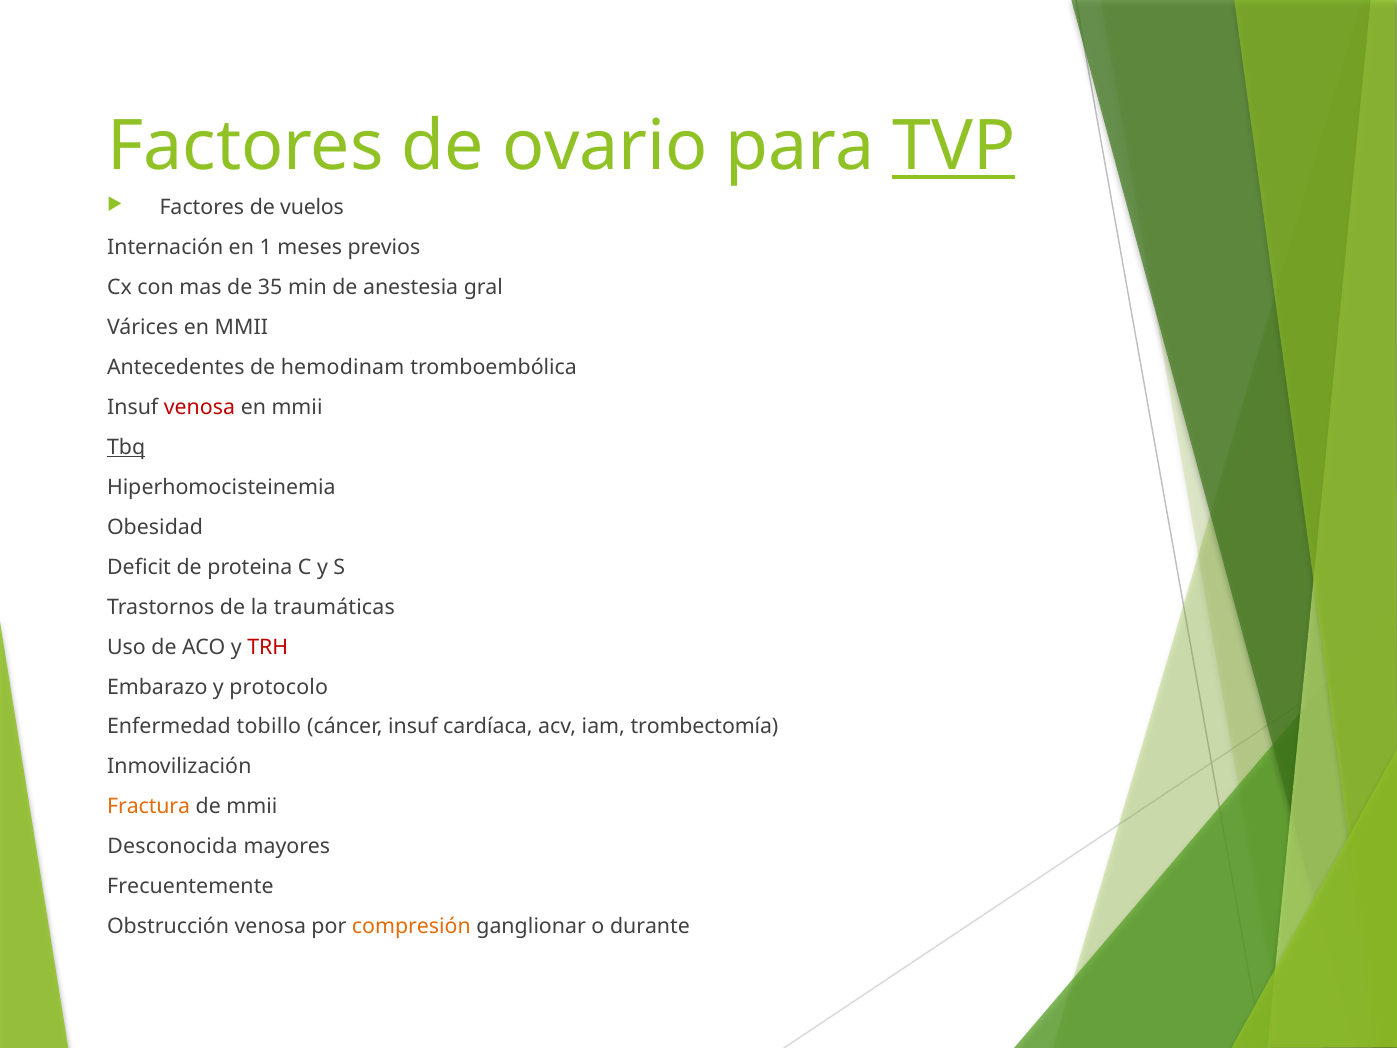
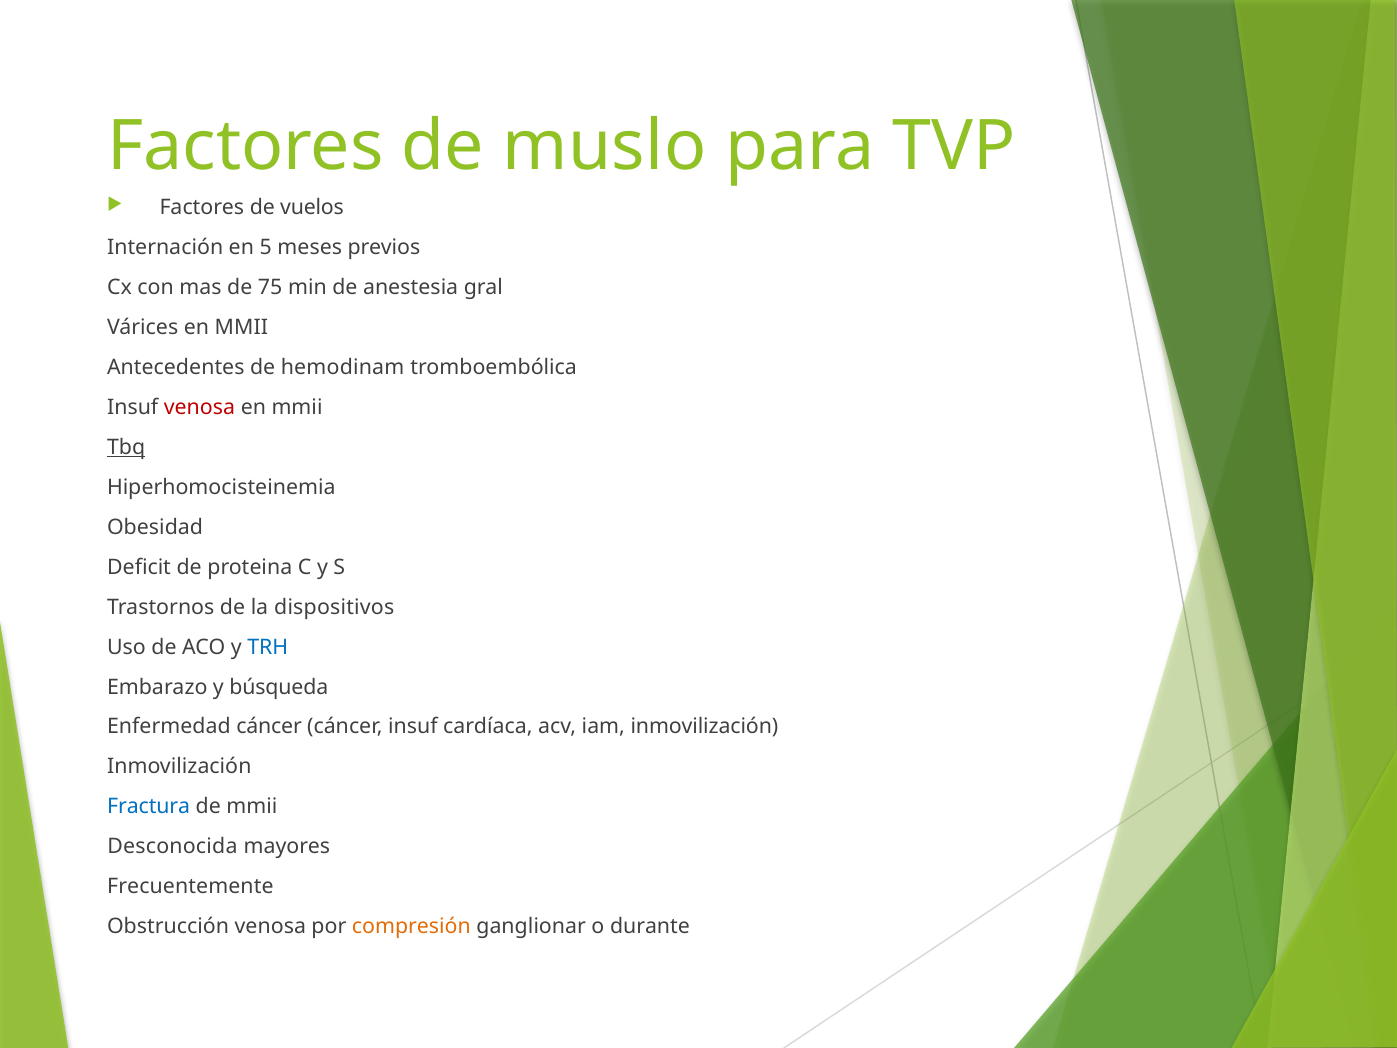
ovario: ovario -> muslo (605, 147)
TVP underline: present -> none (954, 147)
1: 1 -> 5 (266, 248)
35: 35 -> 75 (270, 288)
traumáticas: traumáticas -> dispositivos (334, 607)
TRH colour: red -> blue (268, 647)
protocolo: protocolo -> búsqueda (279, 687)
Enfermedad tobillo: tobillo -> cáncer (269, 727)
iam trombectomía: trombectomía -> inmovilización (704, 727)
Fractura colour: orange -> blue (149, 807)
